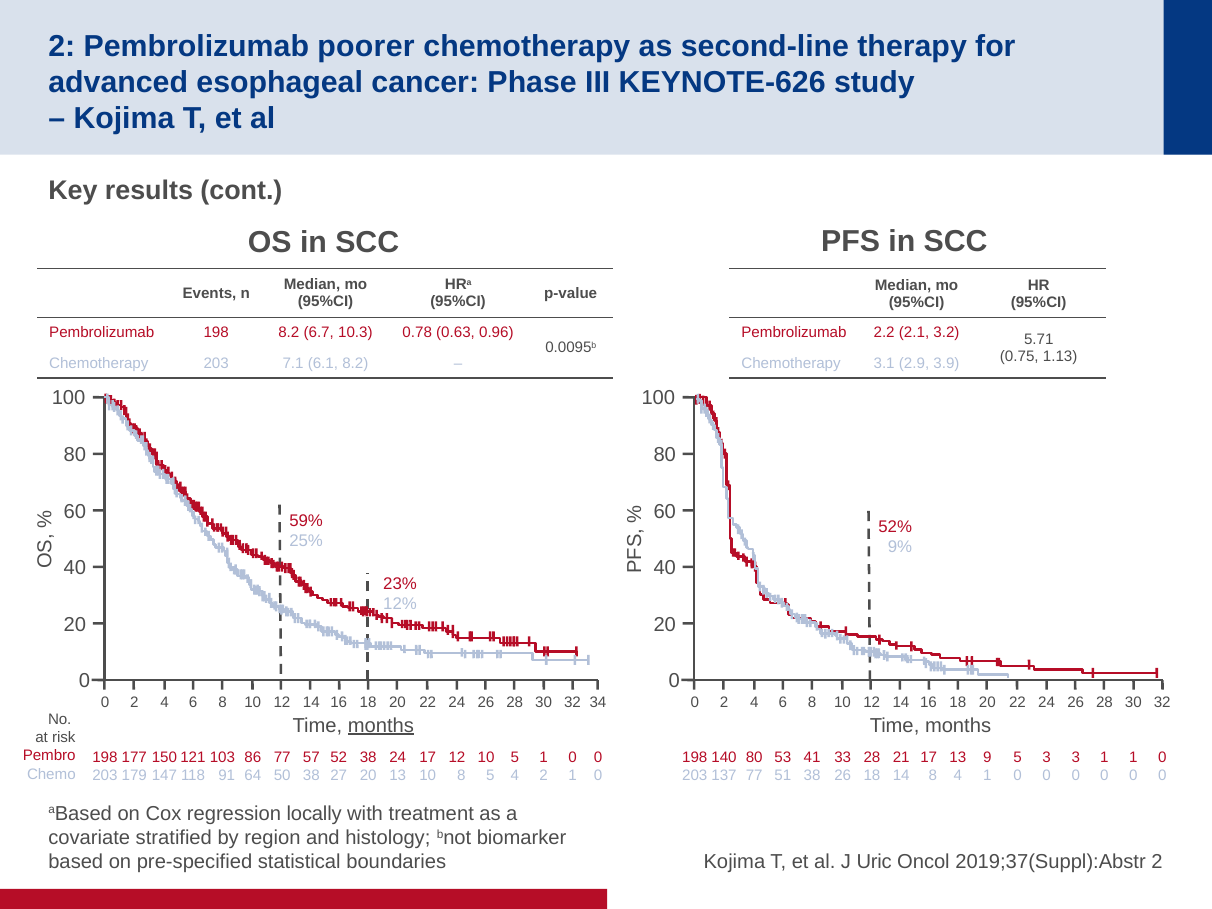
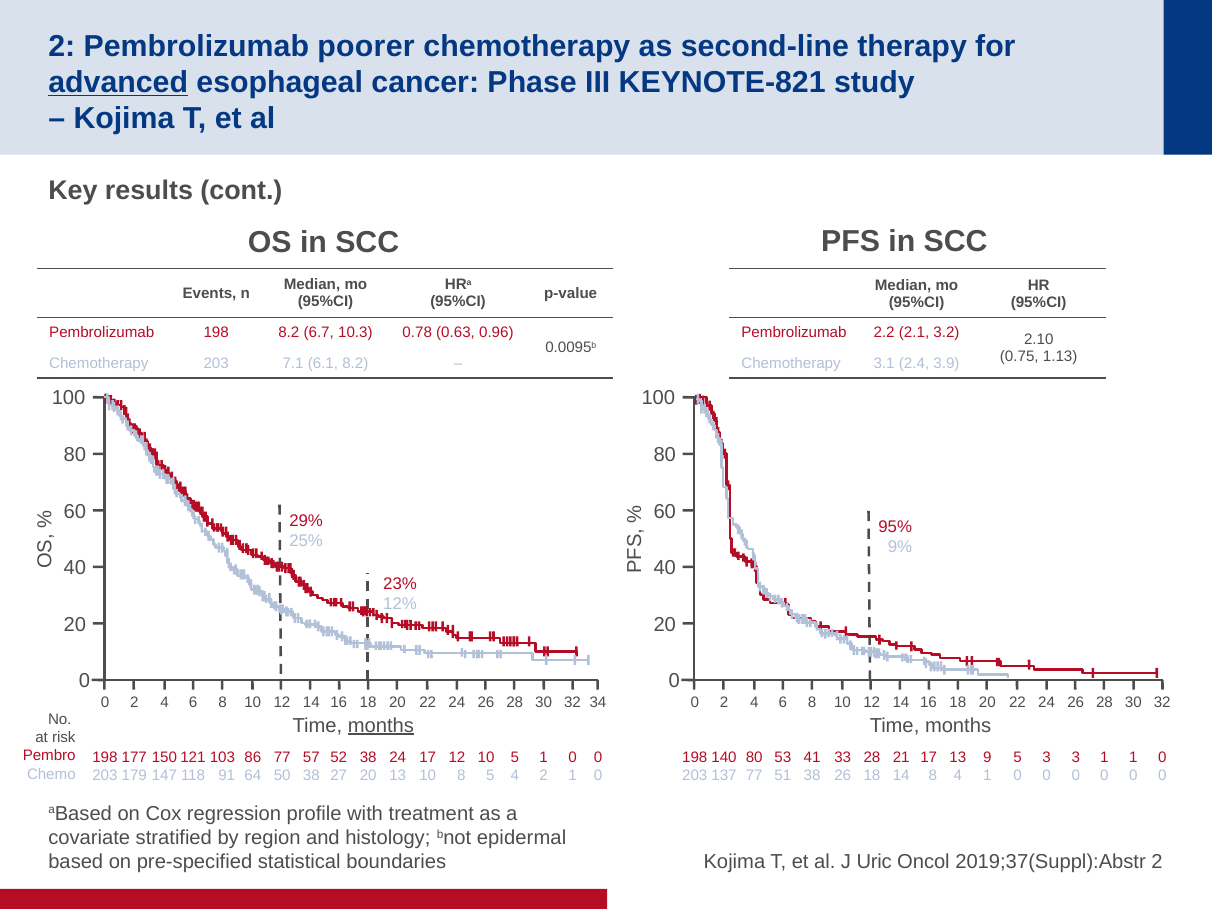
advanced underline: none -> present (118, 82)
KEYNOTE-626: KEYNOTE-626 -> KEYNOTE-821 (722, 82)
5.71: 5.71 -> 2.10 (1039, 339)
2.9: 2.9 -> 2.4 (914, 363)
59%: 59% -> 29% (306, 521)
52%: 52% -> 95% (895, 527)
locally: locally -> profile (314, 813)
biomarker: biomarker -> epidermal (522, 838)
